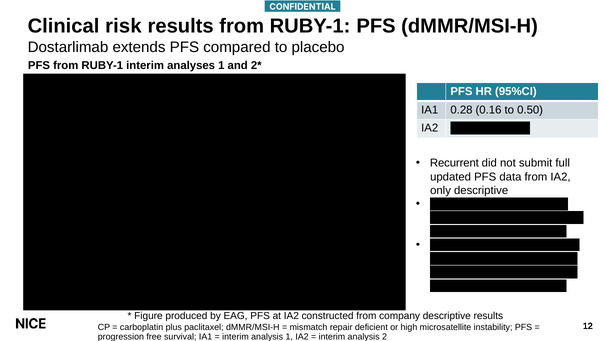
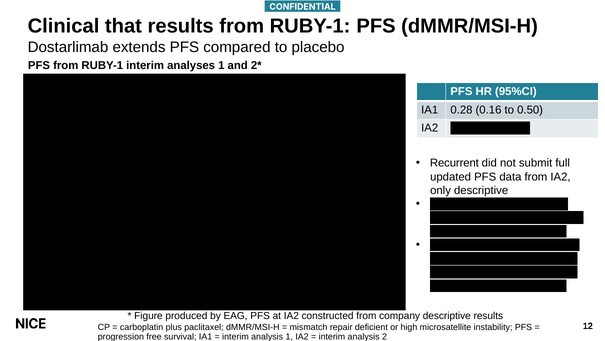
risk: risk -> that (123, 26)
